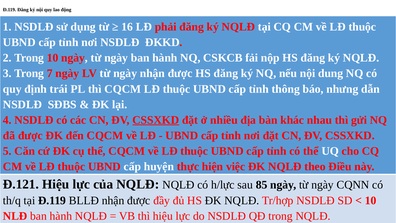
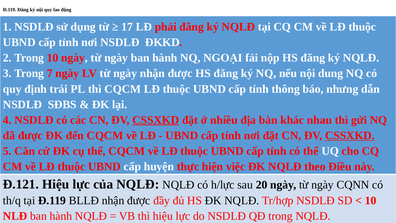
16: 16 -> 17 (127, 27)
CSKCB: CSKCB -> NGOẠI (223, 58)
CSSXKD underline: none -> present (350, 135)
85: 85 -> 20 (262, 184)
